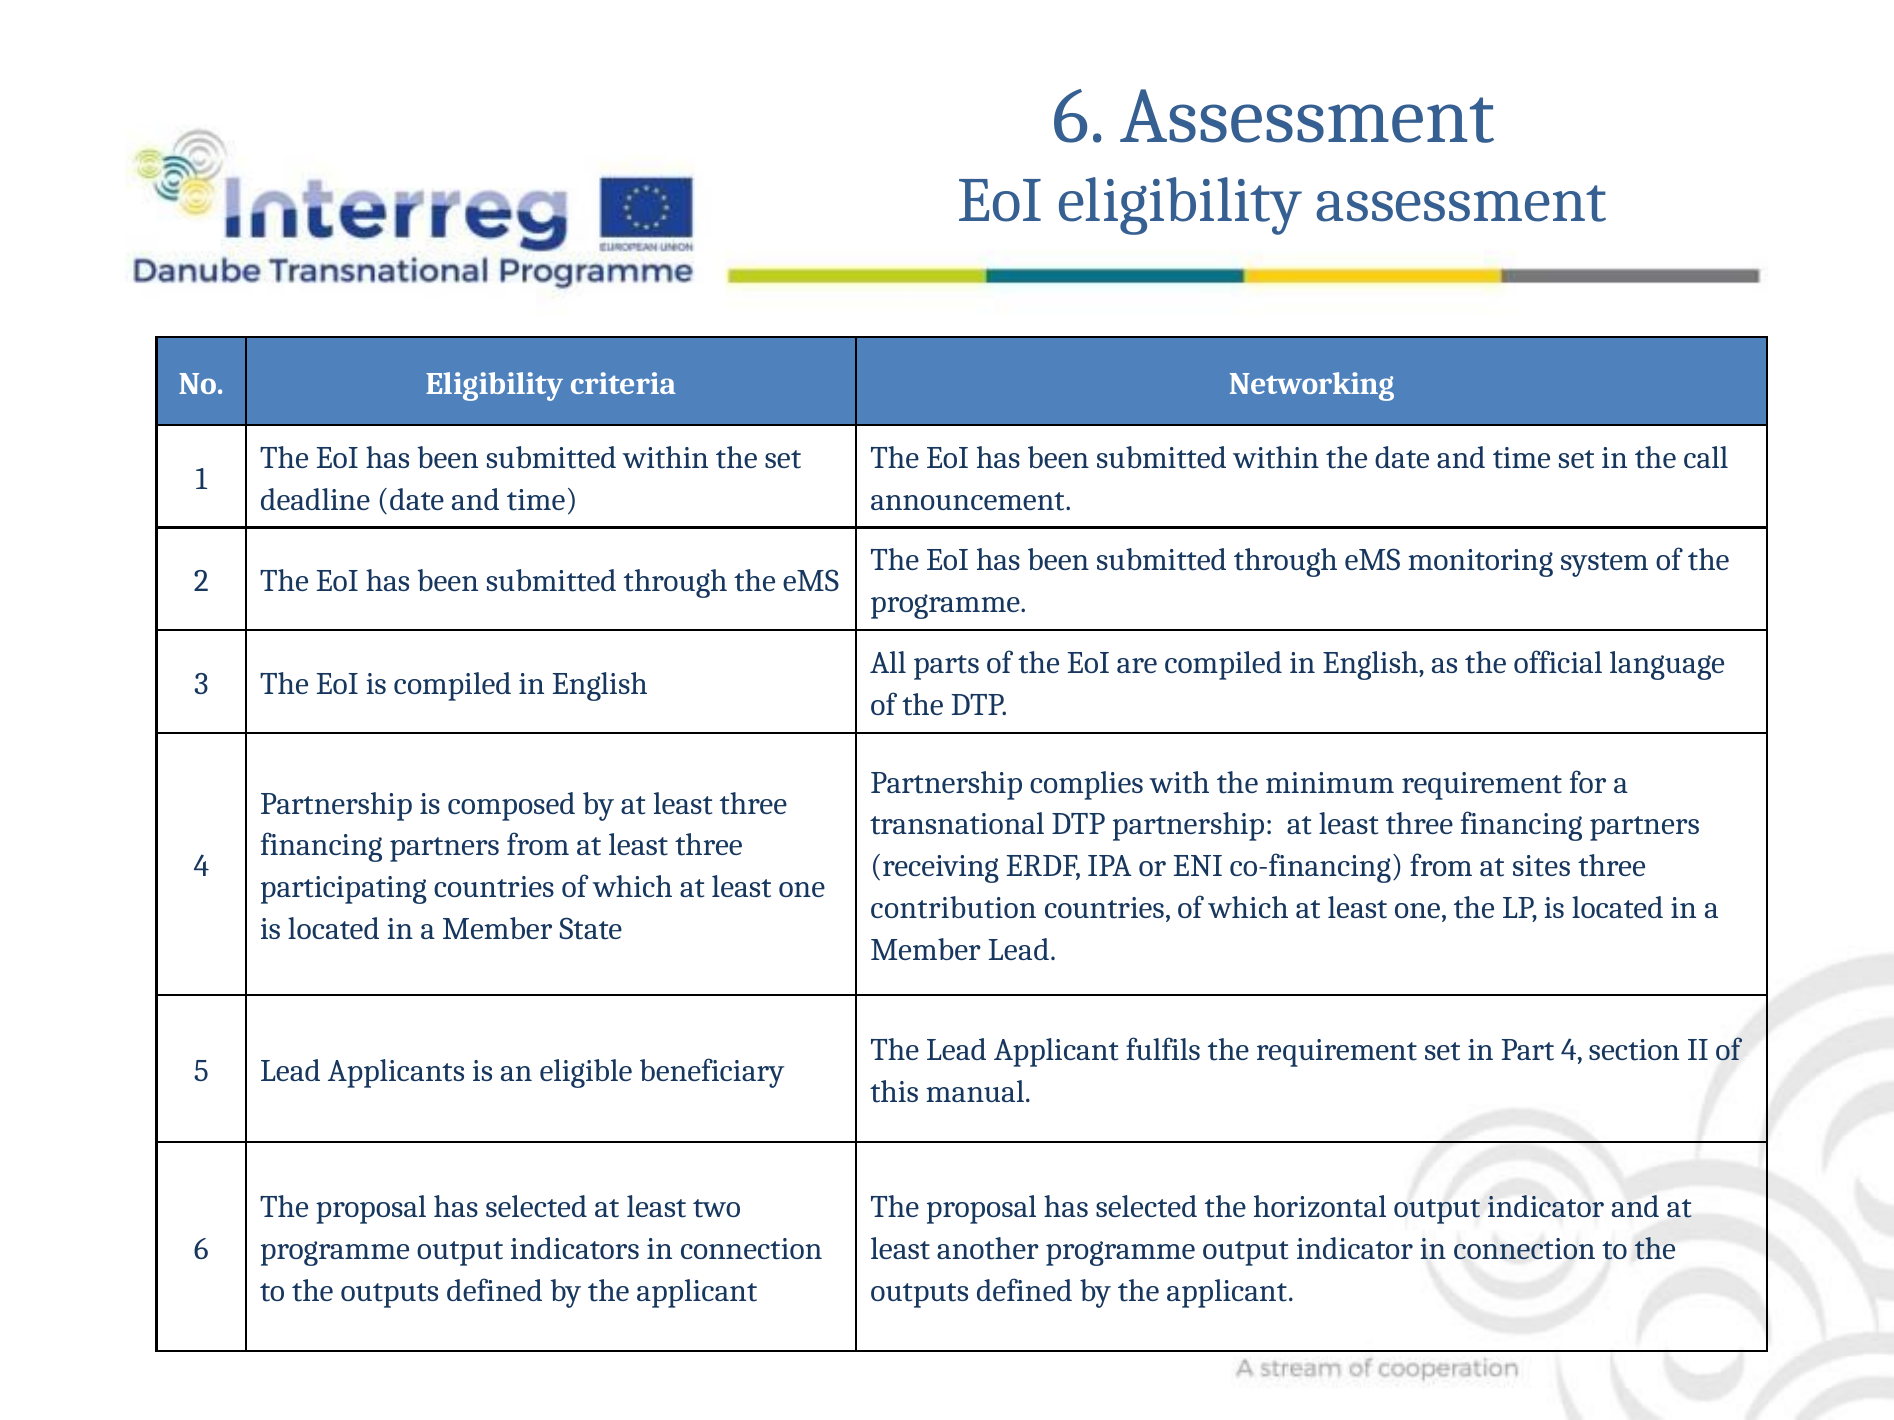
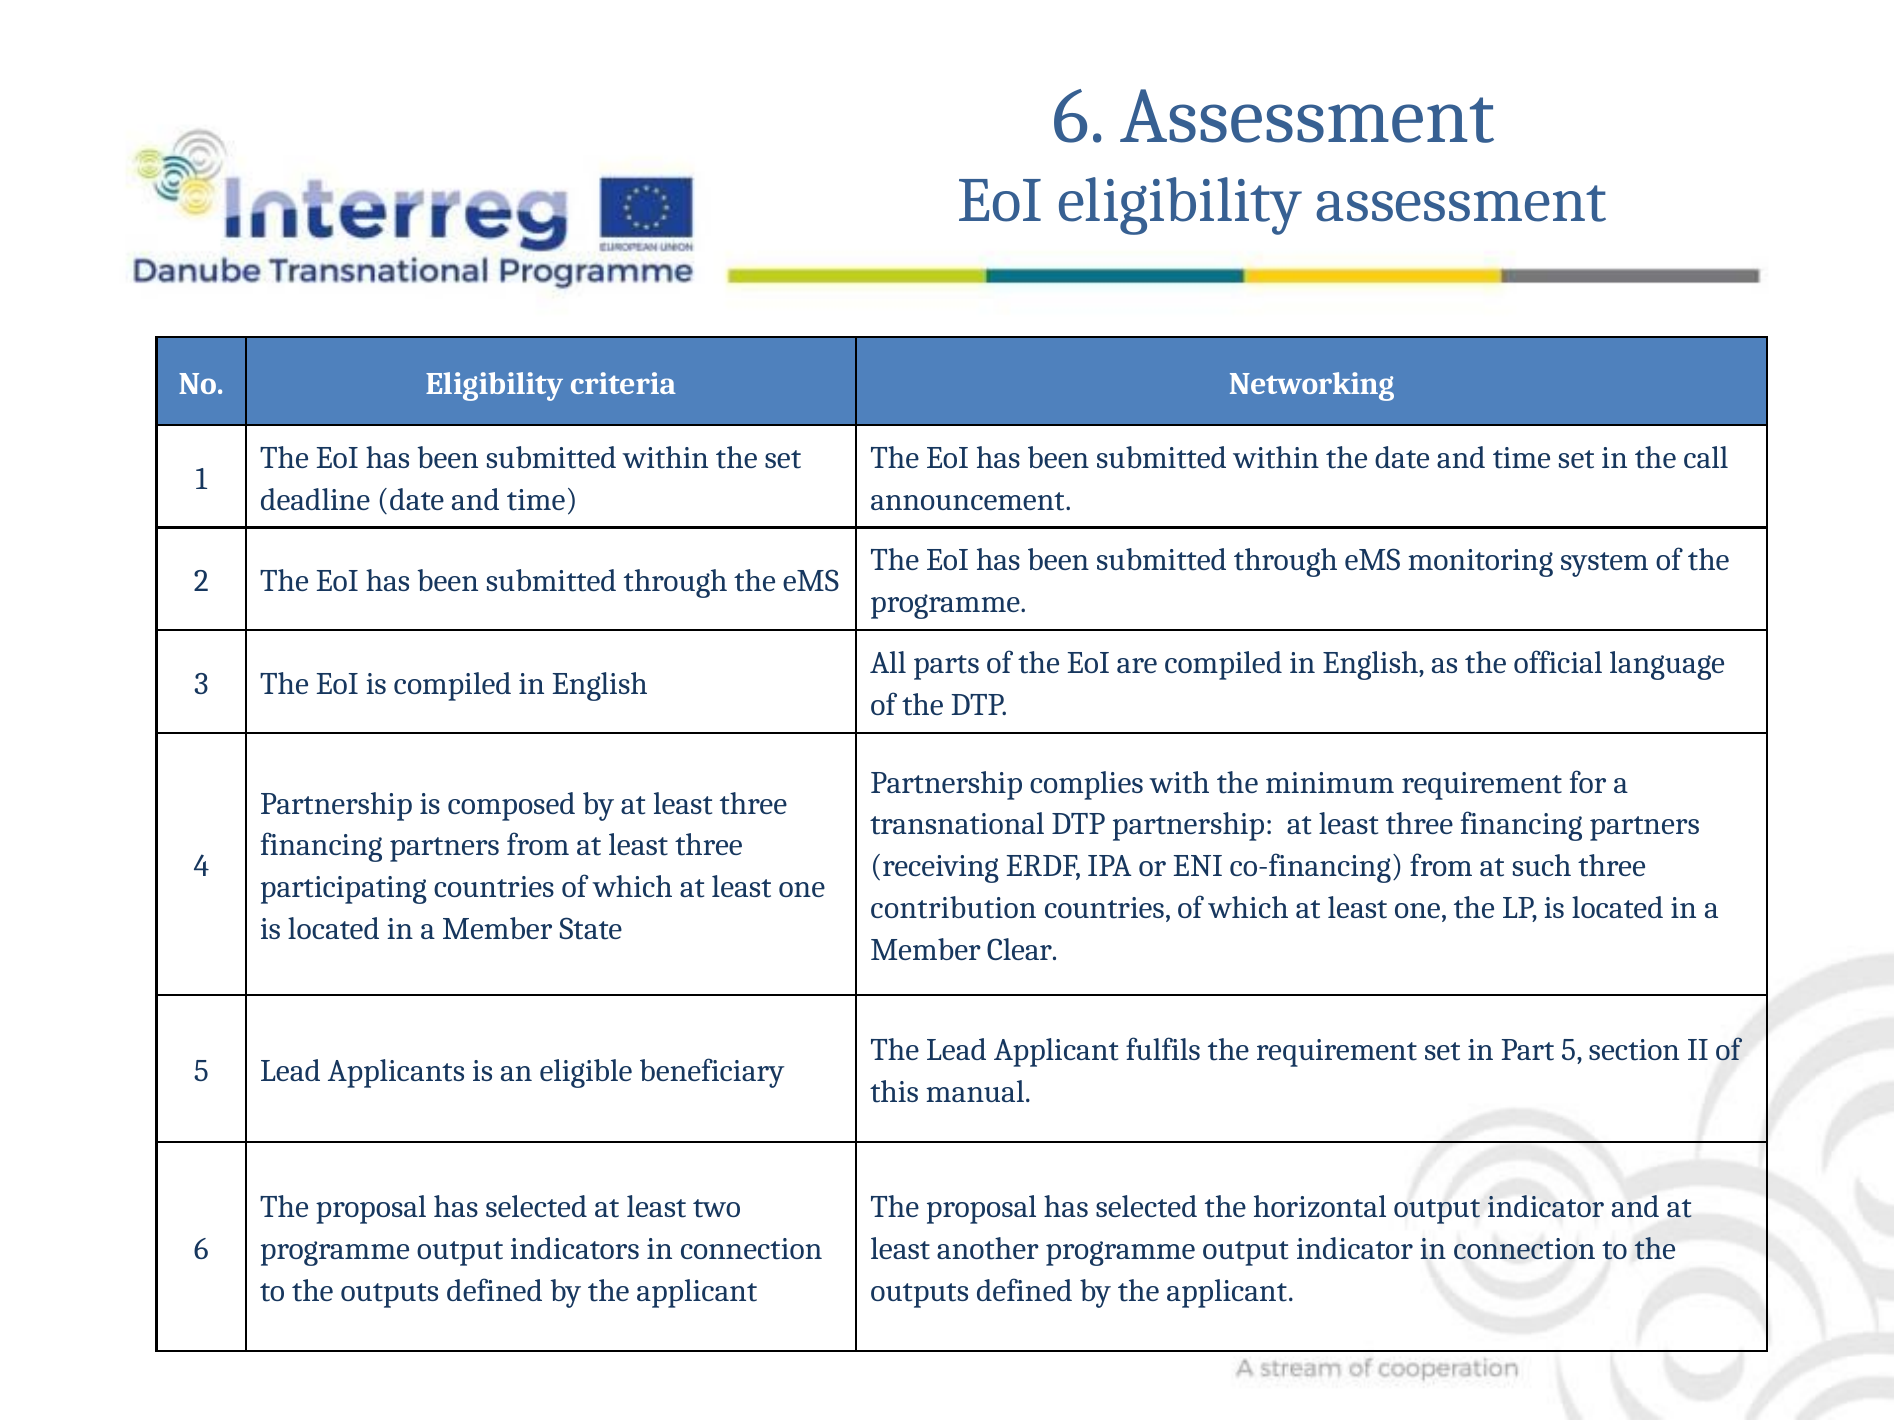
sites: sites -> such (1542, 867)
Member Lead: Lead -> Clear (1022, 950)
Part 4: 4 -> 5 (1572, 1050)
